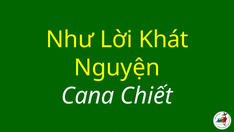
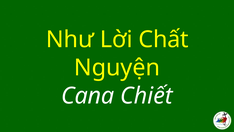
Khát: Khát -> Chất (164, 39)
